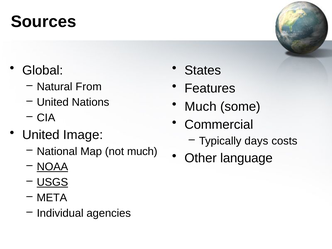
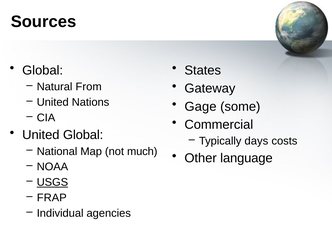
Features: Features -> Gateway (210, 88)
Much: Much -> Gage (201, 107)
United Image: Image -> Global (83, 135)
NOAA underline: present -> none (52, 167)
META: META -> FRAP (52, 198)
